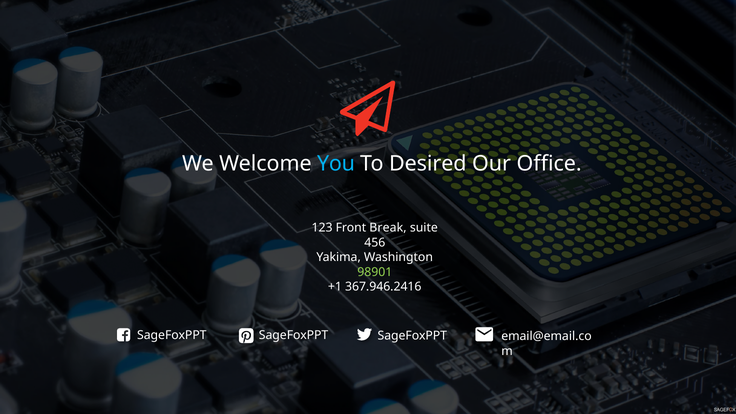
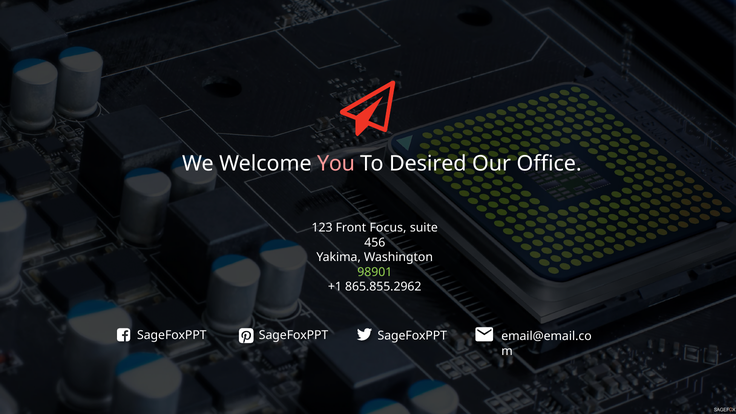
You colour: light blue -> pink (336, 164)
Break: Break -> Focus (388, 228)
367.946.2416: 367.946.2416 -> 865.855.2962 (383, 287)
